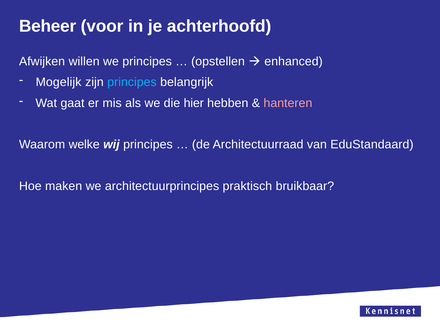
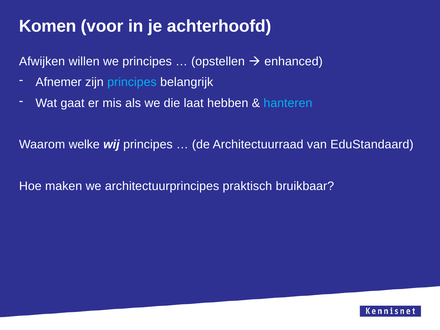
Beheer: Beheer -> Komen (48, 26)
Mogelijk: Mogelijk -> Afnemer (59, 82)
hier: hier -> laat (194, 103)
hanteren colour: pink -> light blue (288, 103)
